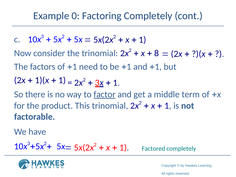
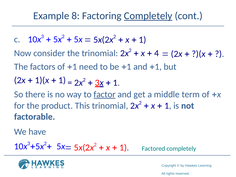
0: 0 -> 8 (76, 16)
Completely underline: none -> present (148, 16)
8: 8 -> 4 (157, 53)
